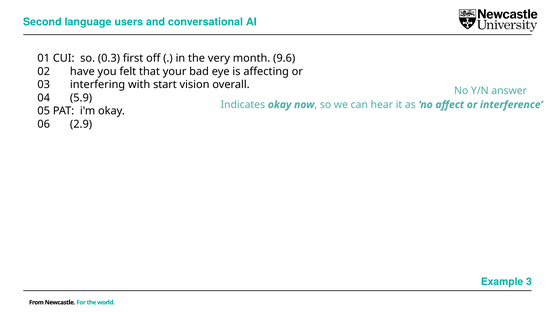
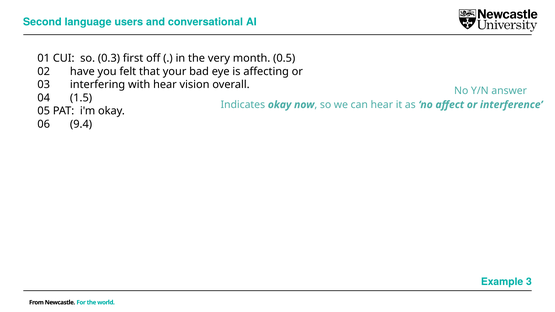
9.6: 9.6 -> 0.5 (284, 58)
with start: start -> hear (165, 85)
5.9: 5.9 -> 1.5 (81, 98)
2.9: 2.9 -> 9.4 (81, 124)
